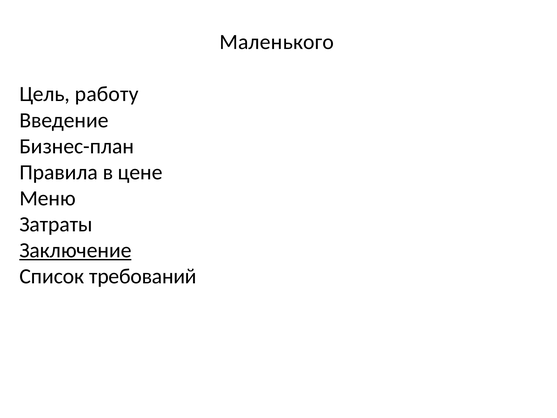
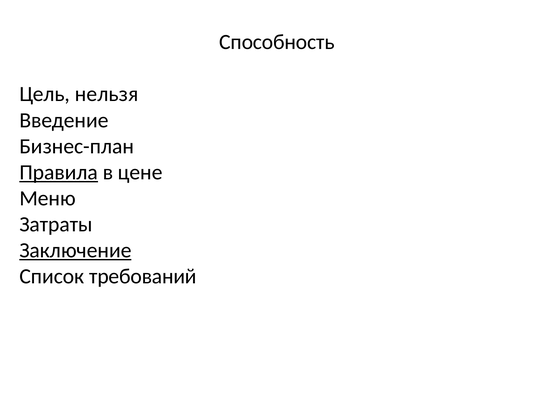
Маленького: Маленького -> Способность (277, 42)
работу: работу -> нельзя (107, 94)
Правила underline: none -> present (59, 172)
